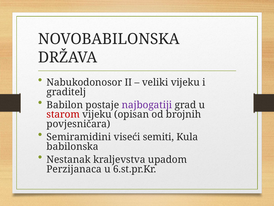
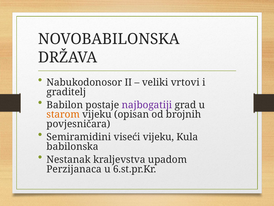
veliki vijeku: vijeku -> vrtovi (185, 82)
starom colour: red -> orange (63, 114)
viseći semiti: semiti -> vijeku (158, 137)
